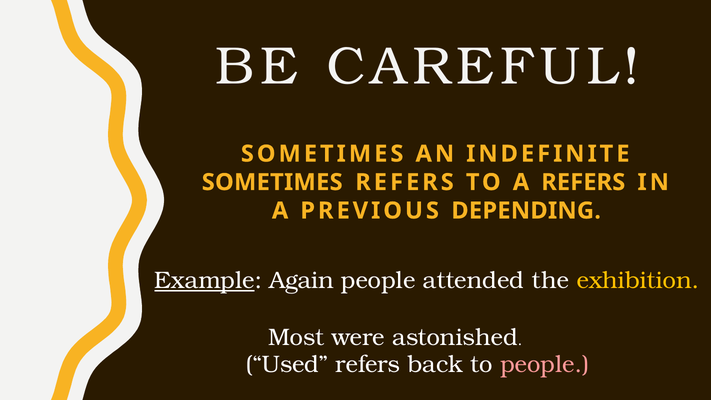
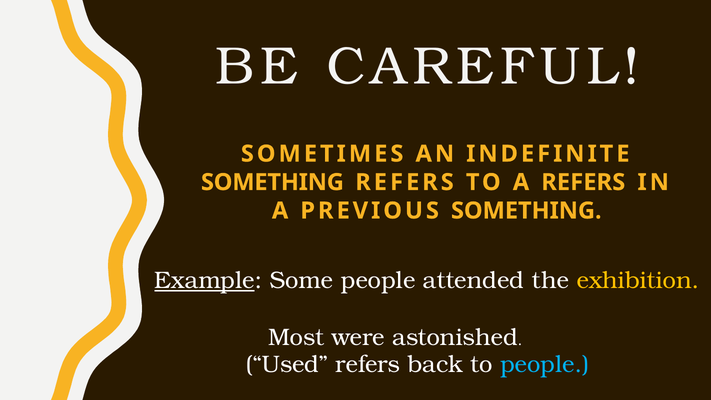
SOMETIMES: SOMETIMES -> SOMETHING (272, 182)
PREVIOUS DEPENDING: DEPENDING -> SOMETHING (526, 211)
Again: Again -> Some (302, 280)
people colour: pink -> light blue (545, 364)
